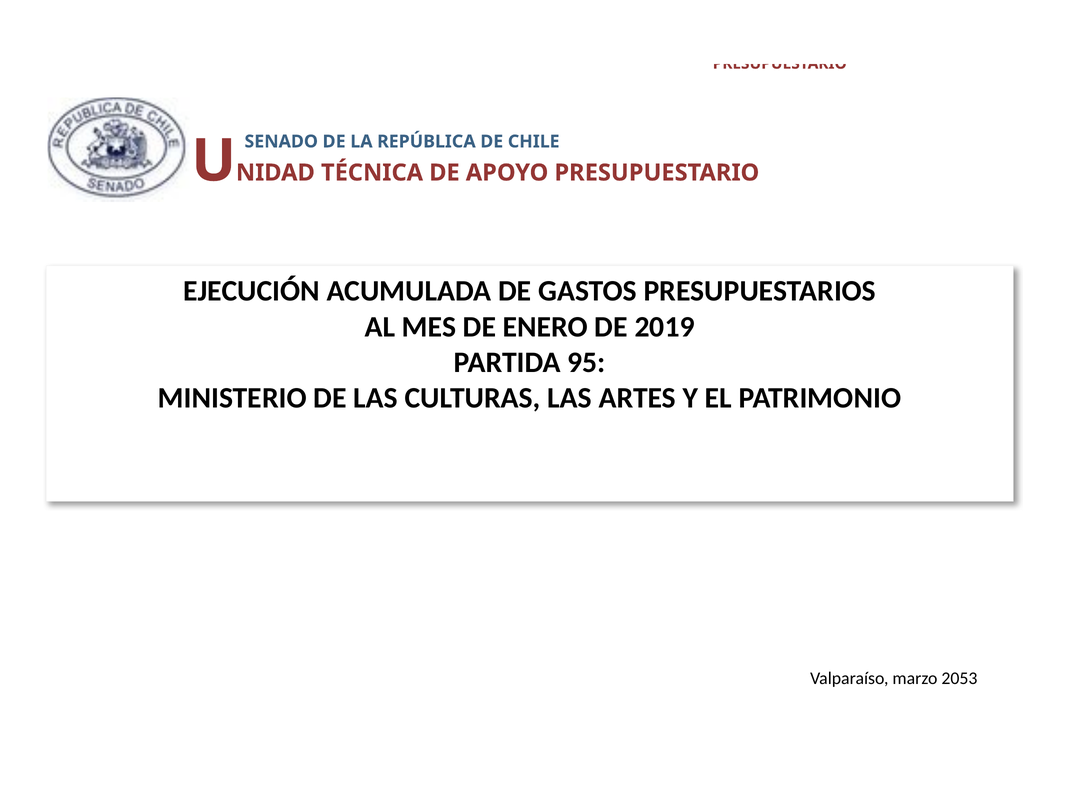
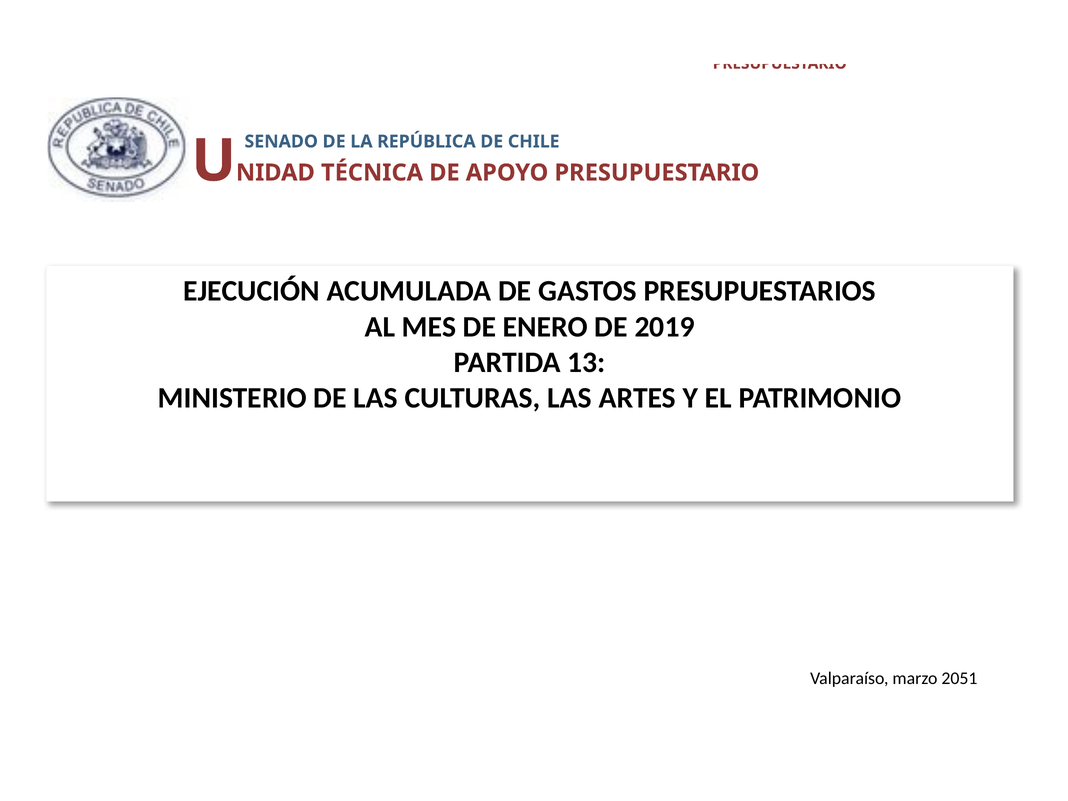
95: 95 -> 13 (587, 362)
2053: 2053 -> 2051 (959, 678)
